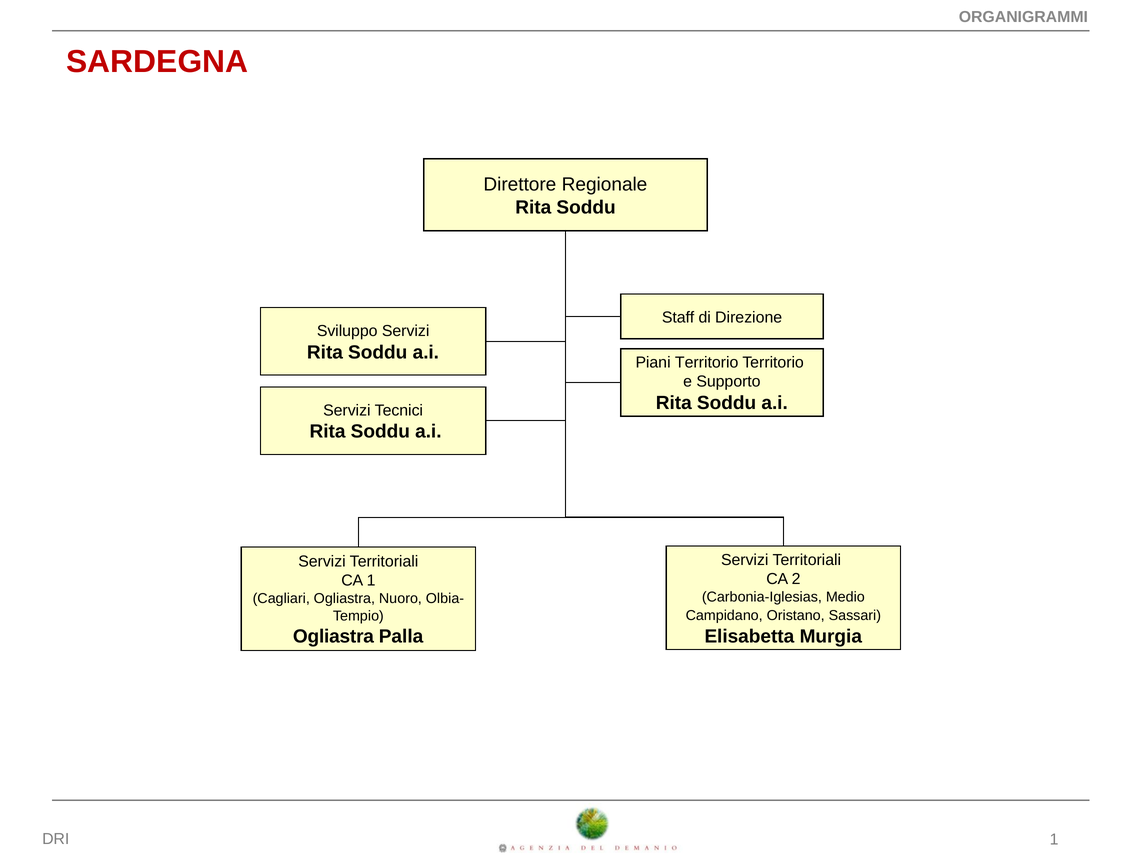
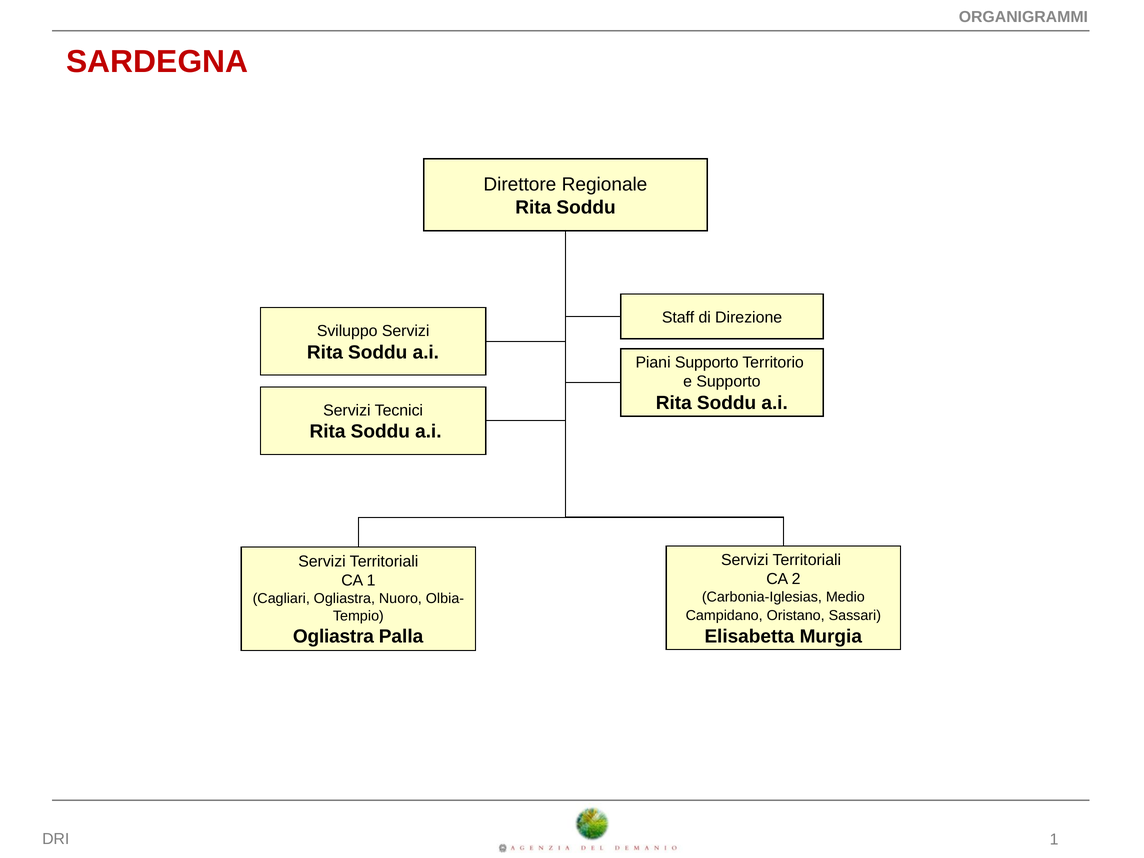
Piani Territorio: Territorio -> Supporto (707, 363)
